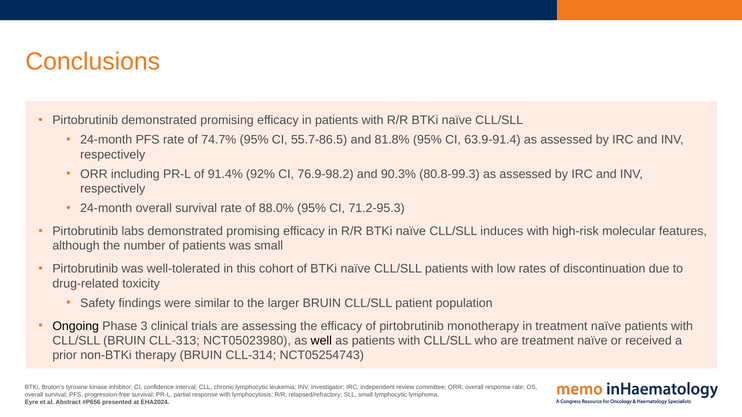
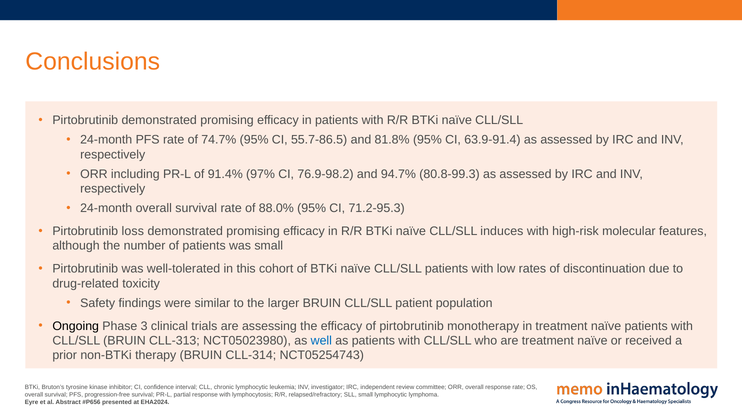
92%: 92% -> 97% (261, 174)
90.3%: 90.3% -> 94.7% (398, 174)
labs: labs -> loss (133, 231)
well colour: black -> blue (321, 341)
